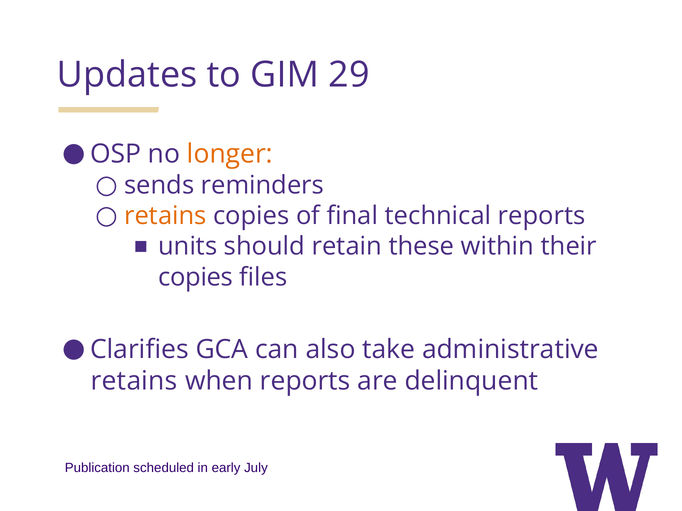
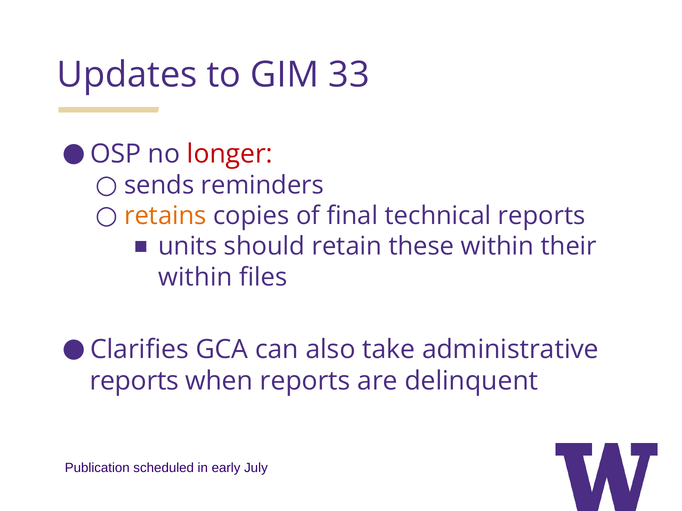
29: 29 -> 33 (349, 75)
longer colour: orange -> red (230, 154)
copies: copies -> within (195, 277)
retains: retains -> reports (134, 382)
